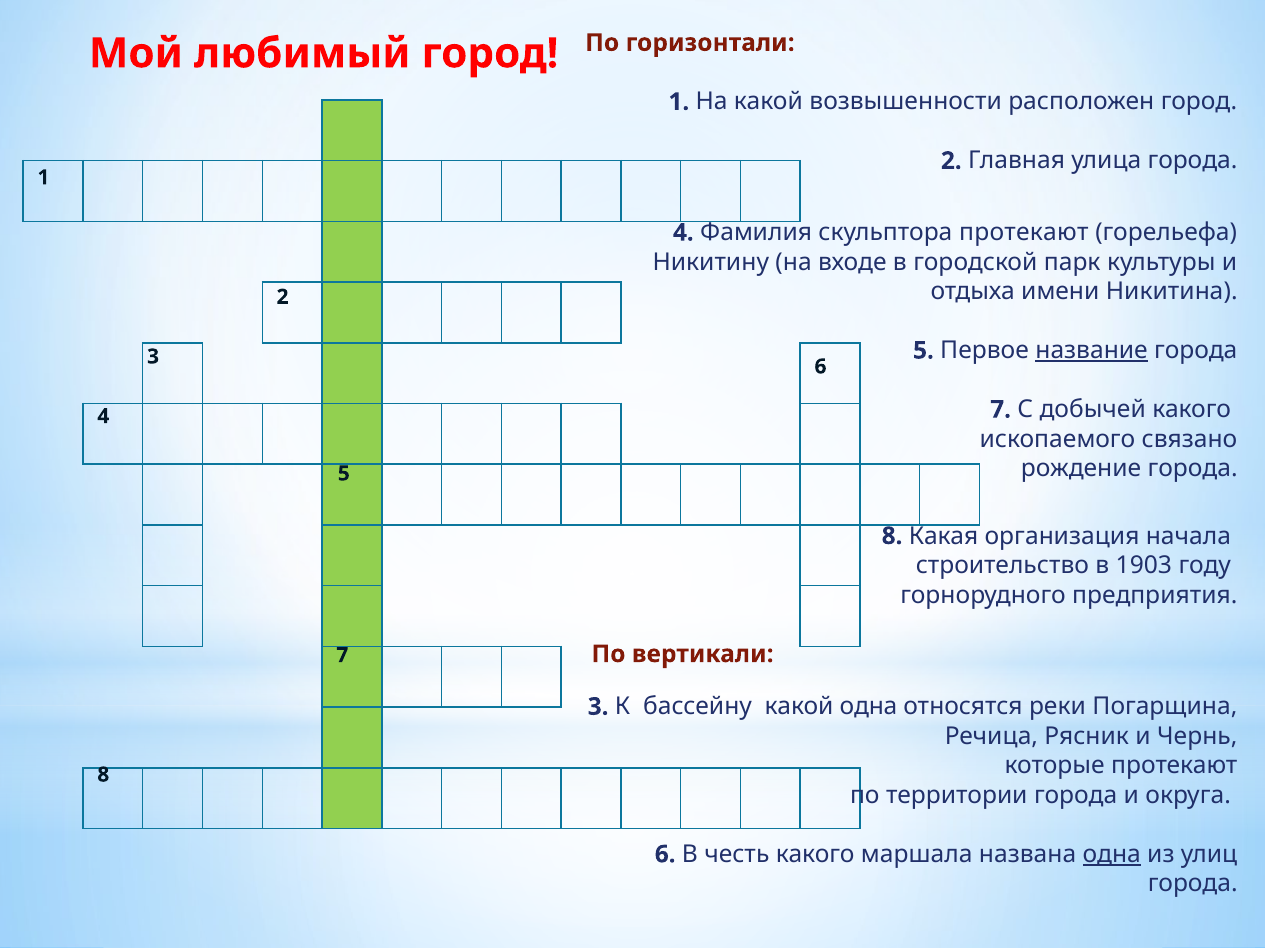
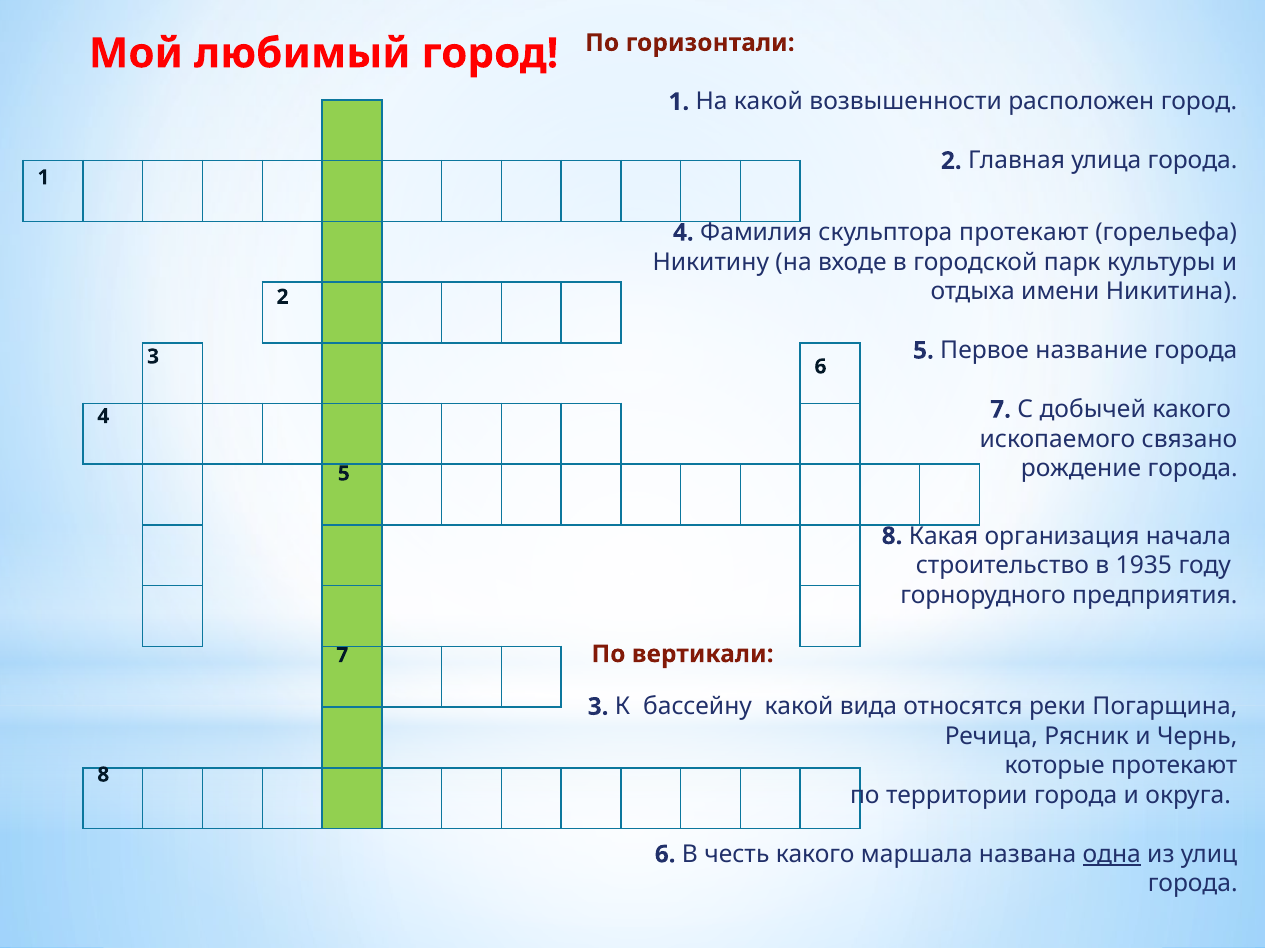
название underline: present -> none (1092, 351)
1903: 1903 -> 1935 (1144, 566)
какой одна: одна -> вида (869, 707)
